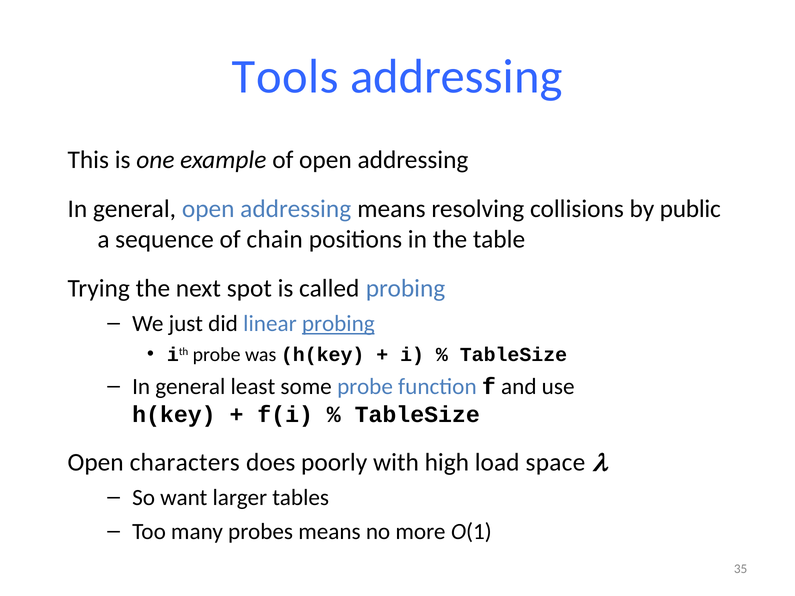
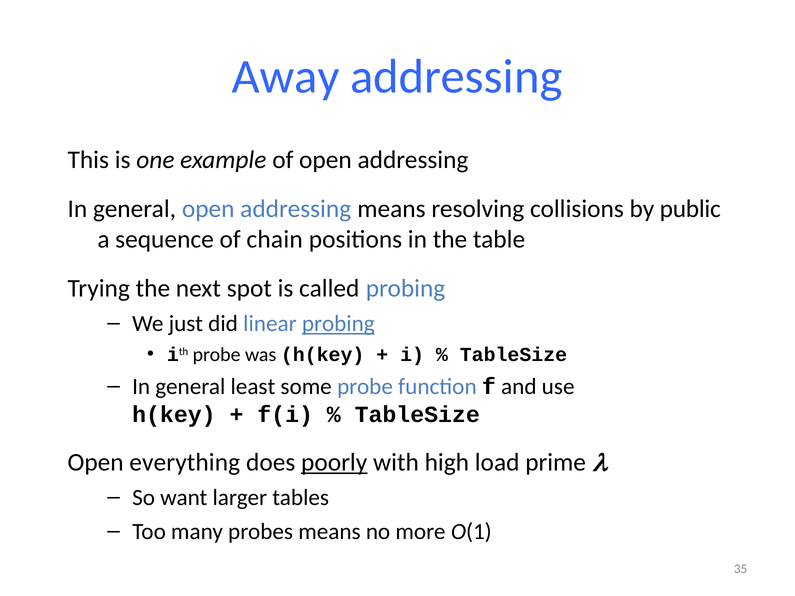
Tools: Tools -> Away (286, 77)
characters: characters -> everything (185, 463)
poorly underline: none -> present (334, 463)
space: space -> prime (556, 463)
